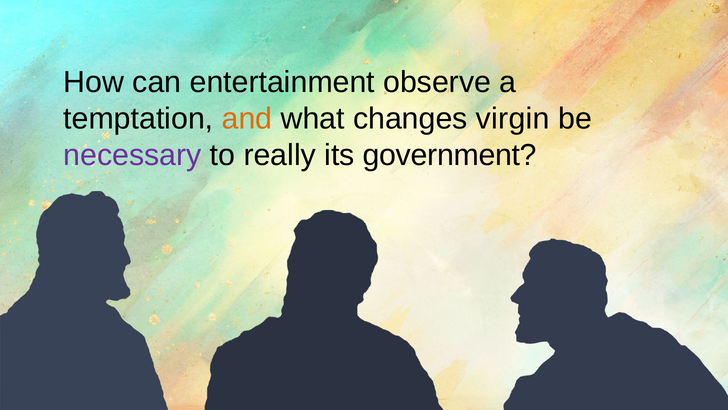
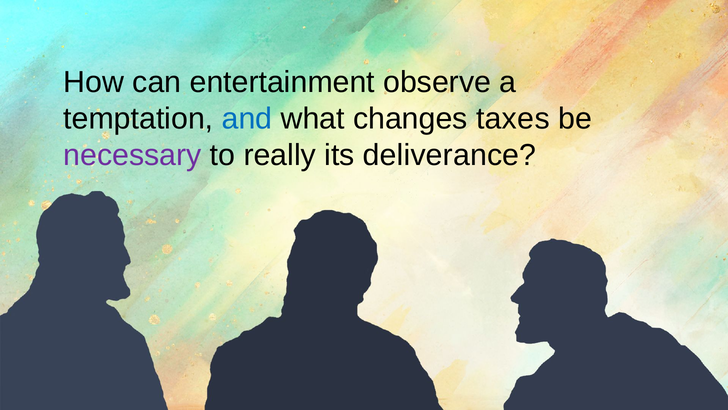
and colour: orange -> blue (247, 118)
virgin: virgin -> taxes (513, 118)
government: government -> deliverance (450, 155)
